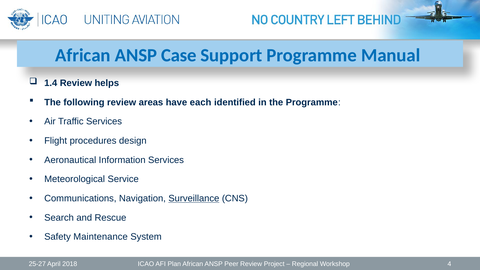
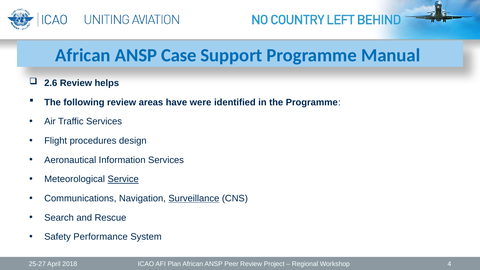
1.4: 1.4 -> 2.6 (51, 83)
each: each -> were (201, 102)
Service underline: none -> present (123, 179)
Maintenance: Maintenance -> Performance (101, 237)
